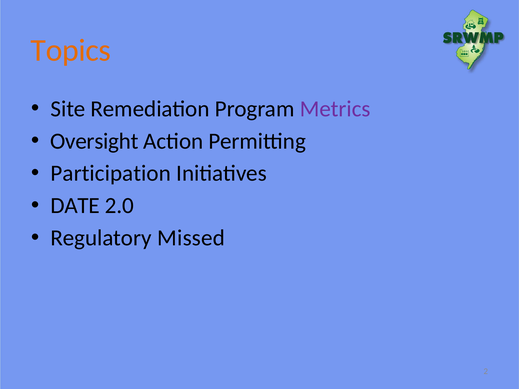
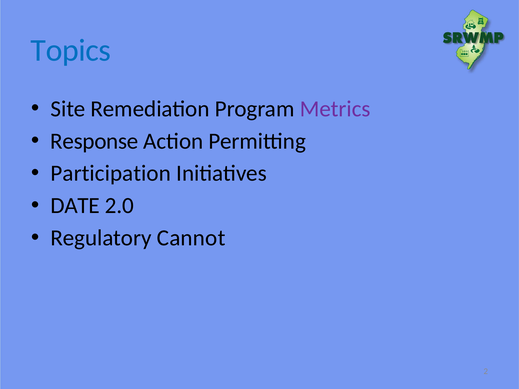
Topics colour: orange -> blue (71, 50)
Oversight: Oversight -> Response (94, 141)
Missed: Missed -> Cannot (191, 238)
